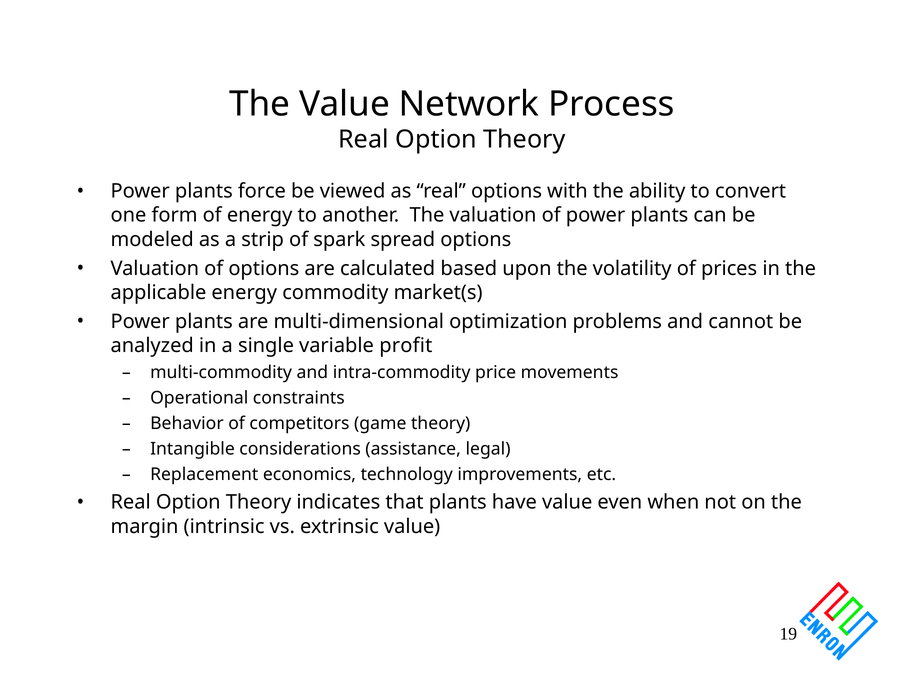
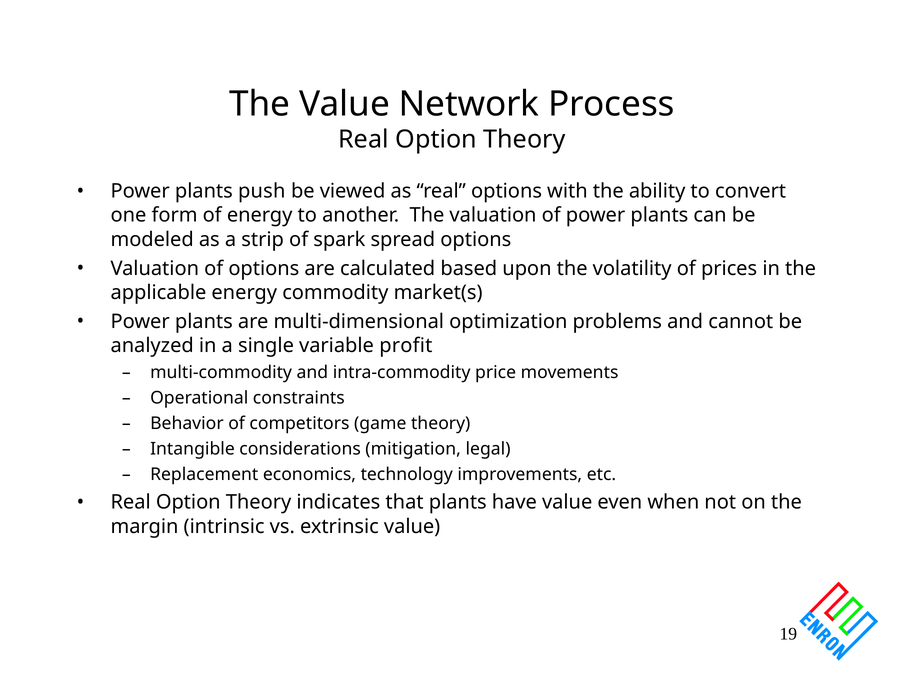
force: force -> push (262, 191)
assistance: assistance -> mitigation (413, 449)
